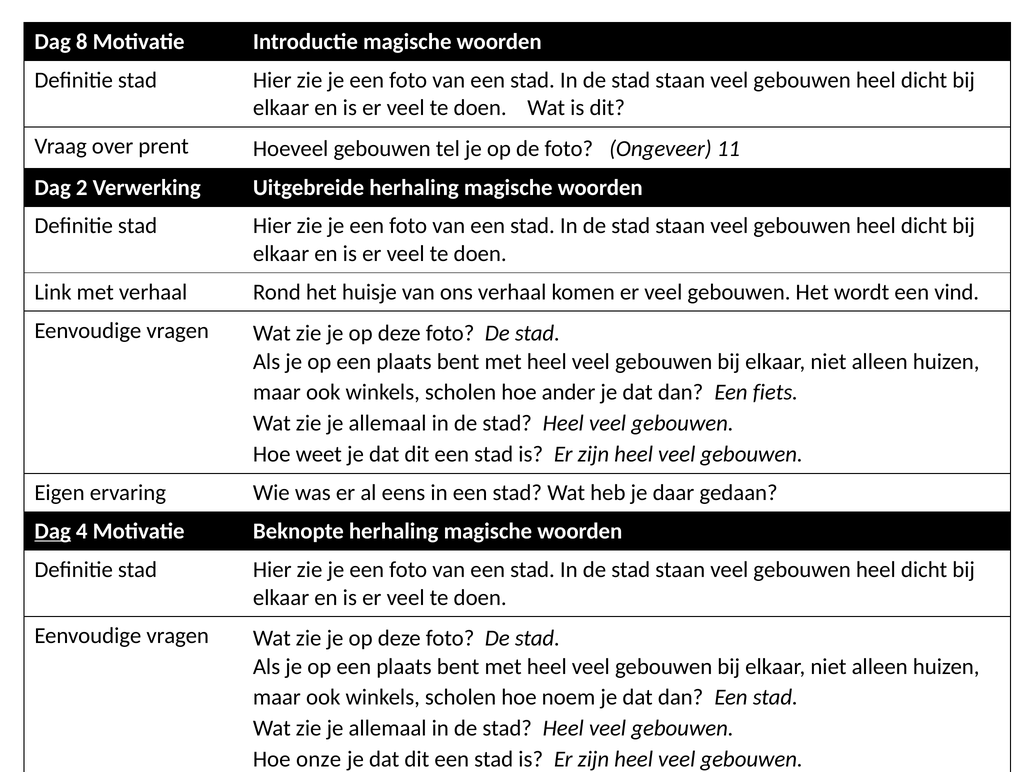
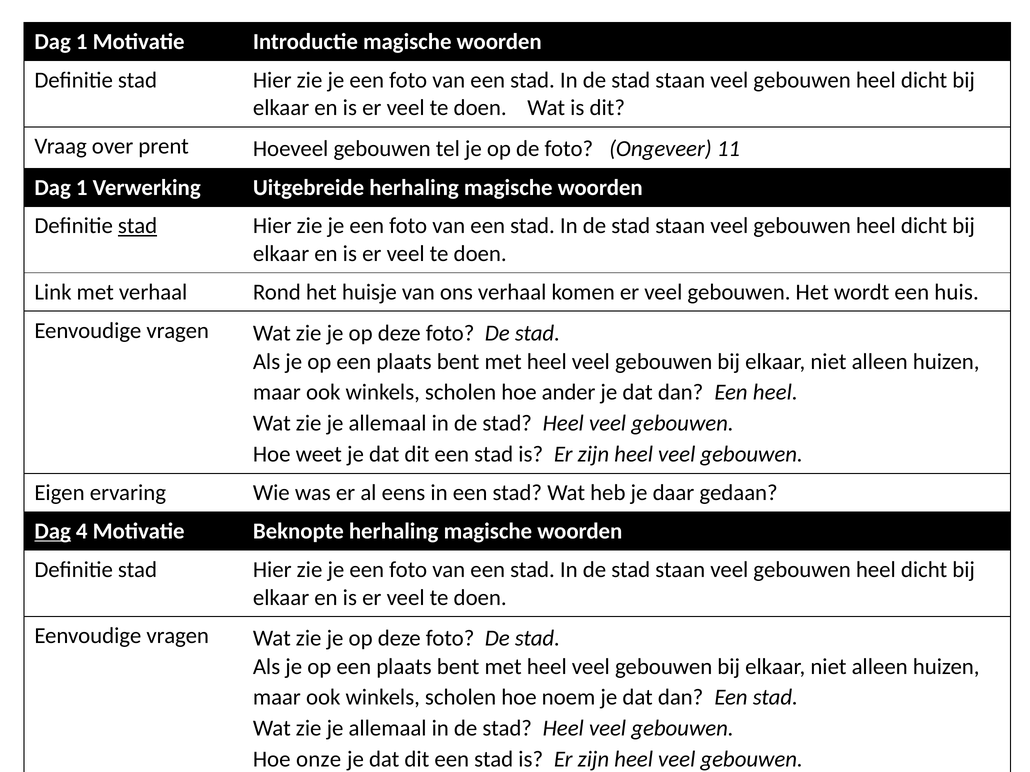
8: 8 -> 1 (82, 42)
2: 2 -> 1 (82, 188)
stad underline: none -> present (138, 226)
vind: vind -> huis (957, 292)
Een fiets: fiets -> heel (775, 392)
